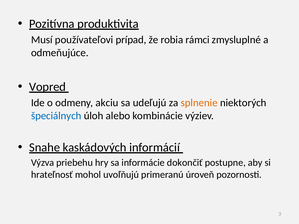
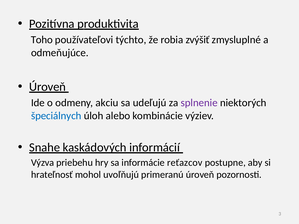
Musí: Musí -> Toho (42, 40)
prípad: prípad -> týchto (131, 40)
rámci: rámci -> zvýšiť (198, 40)
Vopred: Vopred -> Úroveň (48, 87)
splnenie colour: orange -> purple (199, 103)
dokončiť: dokončiť -> reťazcov (185, 163)
